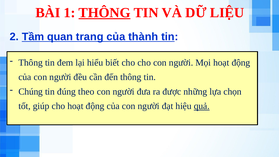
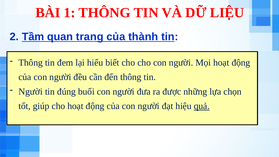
THÔNG underline: present -> none (105, 13)
Chúng: Chúng -> Người (31, 92)
theo: theo -> buổi (86, 92)
